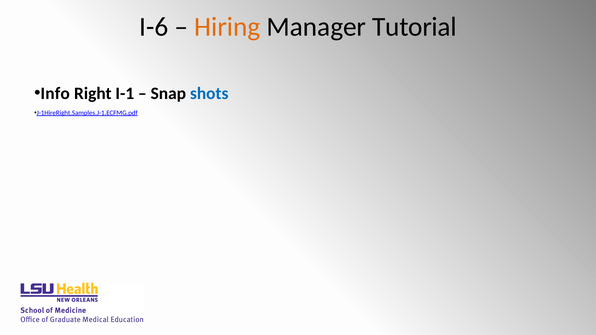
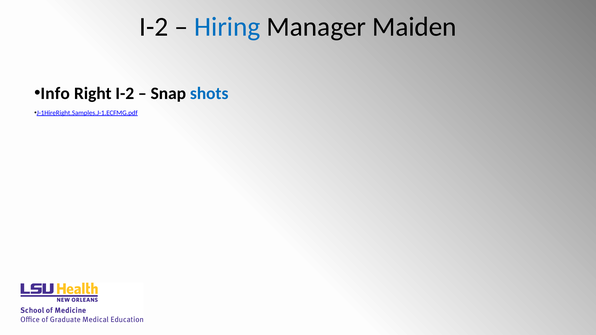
I-6: I-6 -> I-2 (154, 27)
Hiring colour: orange -> blue (227, 27)
Tutorial: Tutorial -> Maiden (414, 27)
Right I-1: I-1 -> I-2 (125, 94)
